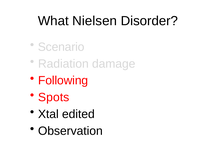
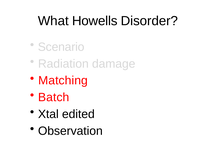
Nielsen: Nielsen -> Howells (95, 21)
Following: Following -> Matching (63, 81)
Spots: Spots -> Batch (54, 97)
